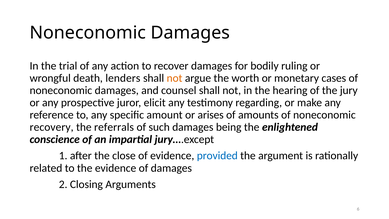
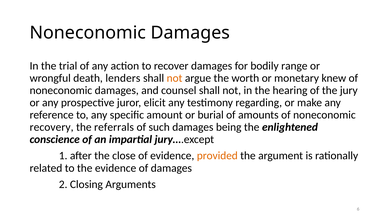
ruling: ruling -> range (294, 66)
cases: cases -> knew (334, 78)
arises: arises -> burial (211, 115)
provided colour: blue -> orange (217, 156)
